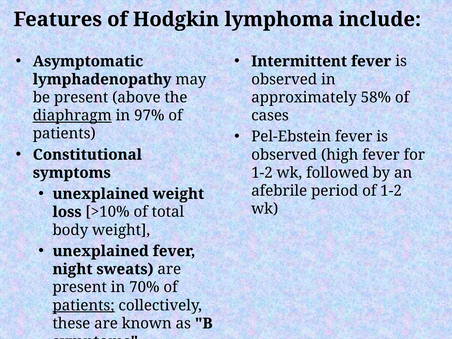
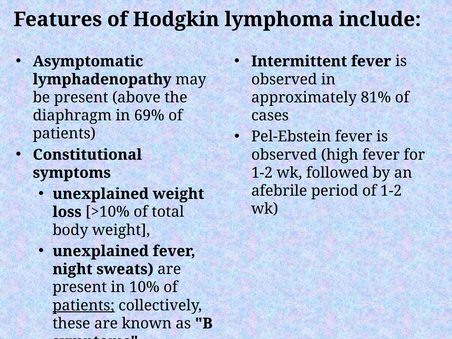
58%: 58% -> 81% (376, 97)
diaphragm underline: present -> none (72, 116)
97%: 97% -> 69% (149, 116)
70%: 70% -> 10% (144, 287)
